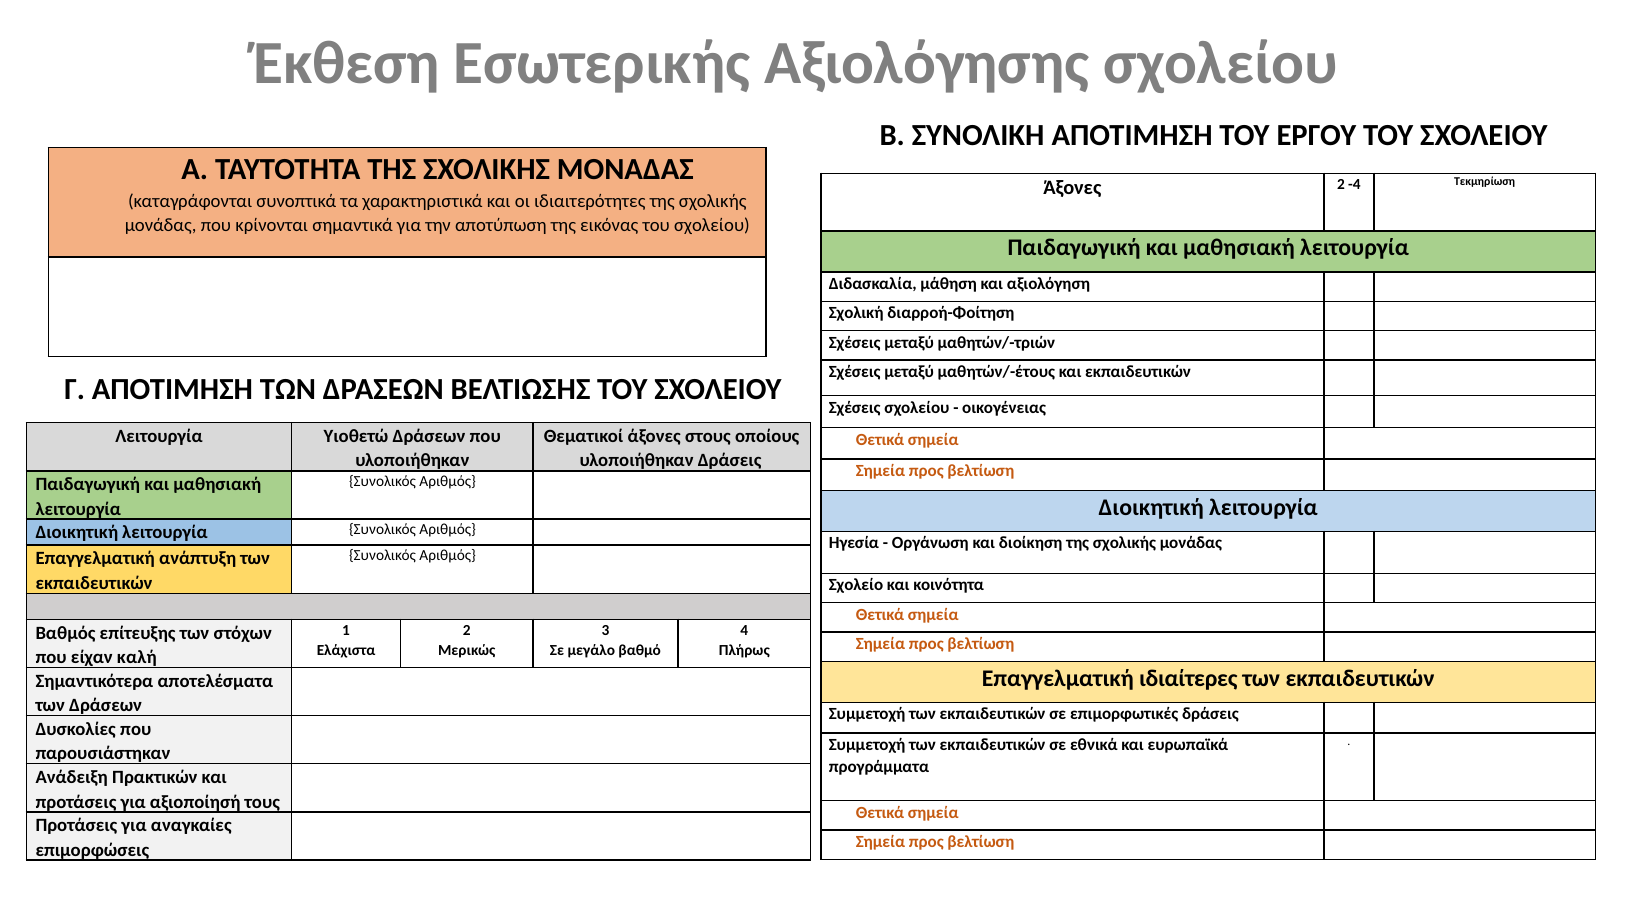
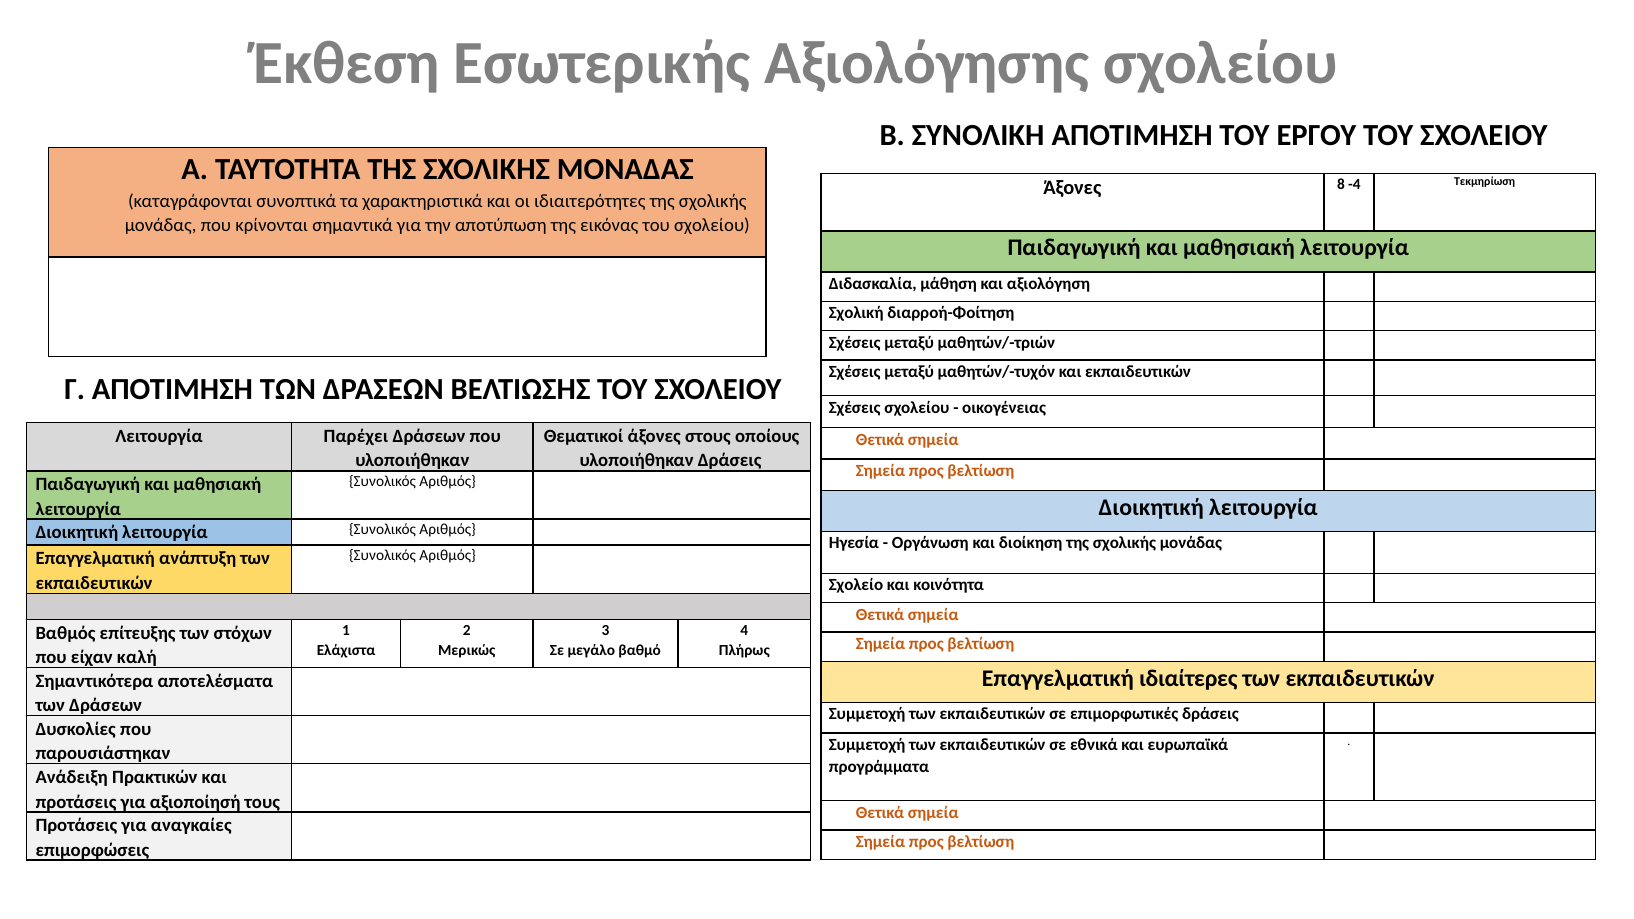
Άξονες 2: 2 -> 8 (1341, 184)
μαθητών/-έτους: μαθητών/-έτους -> μαθητών/-τυχόν (996, 372)
Υιοθετώ: Υιοθετώ -> Παρέχει (356, 436)
